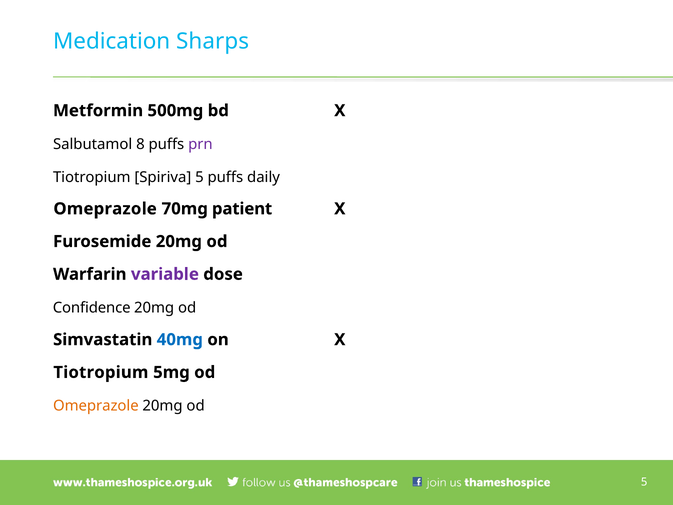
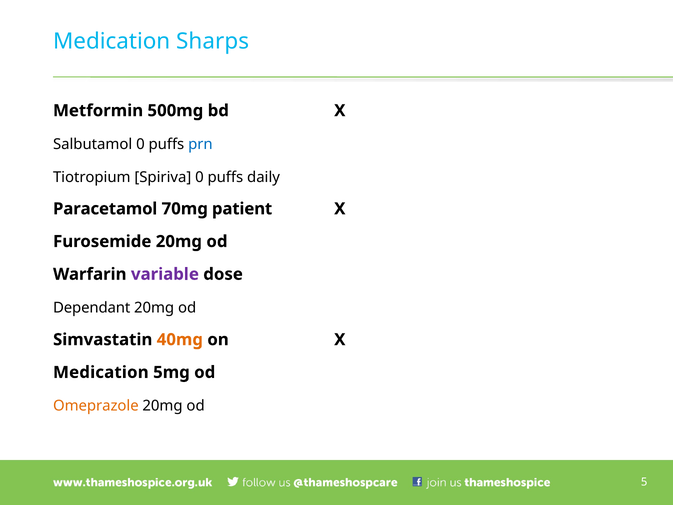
Salbutamol 8: 8 -> 0 (140, 144)
prn colour: purple -> blue (200, 144)
Spiriva 5: 5 -> 0 (199, 177)
Omeprazole: Omeprazole -> Paracetamol (105, 209)
Confidence: Confidence -> Dependant (92, 308)
40mg colour: blue -> orange (180, 339)
Tiotropium: Tiotropium -> Medication (101, 372)
